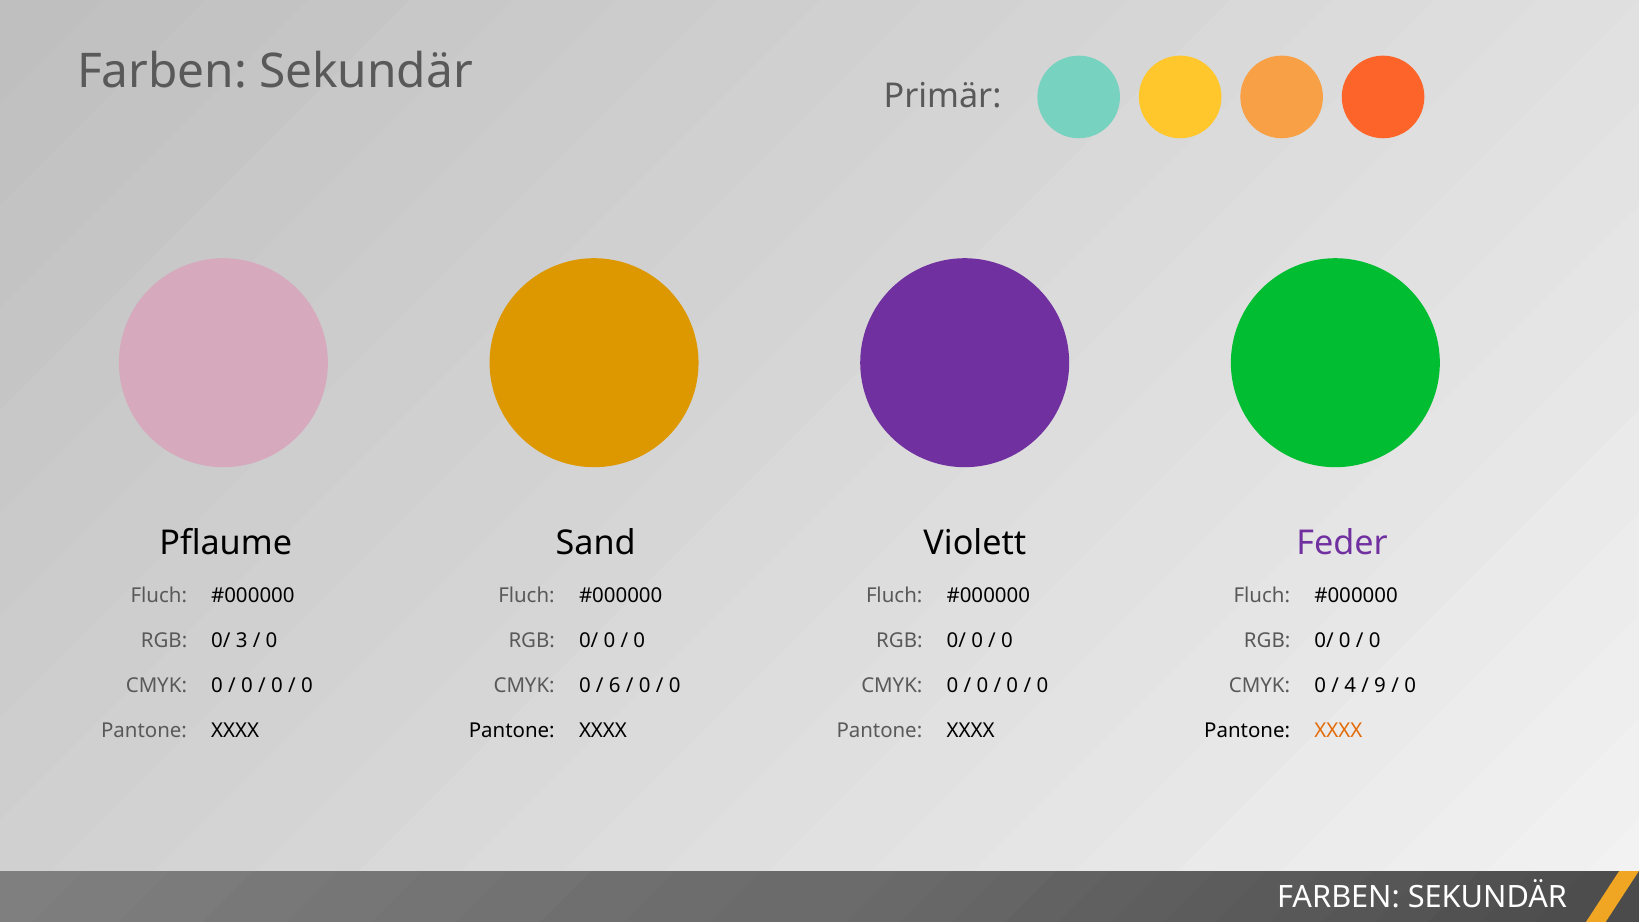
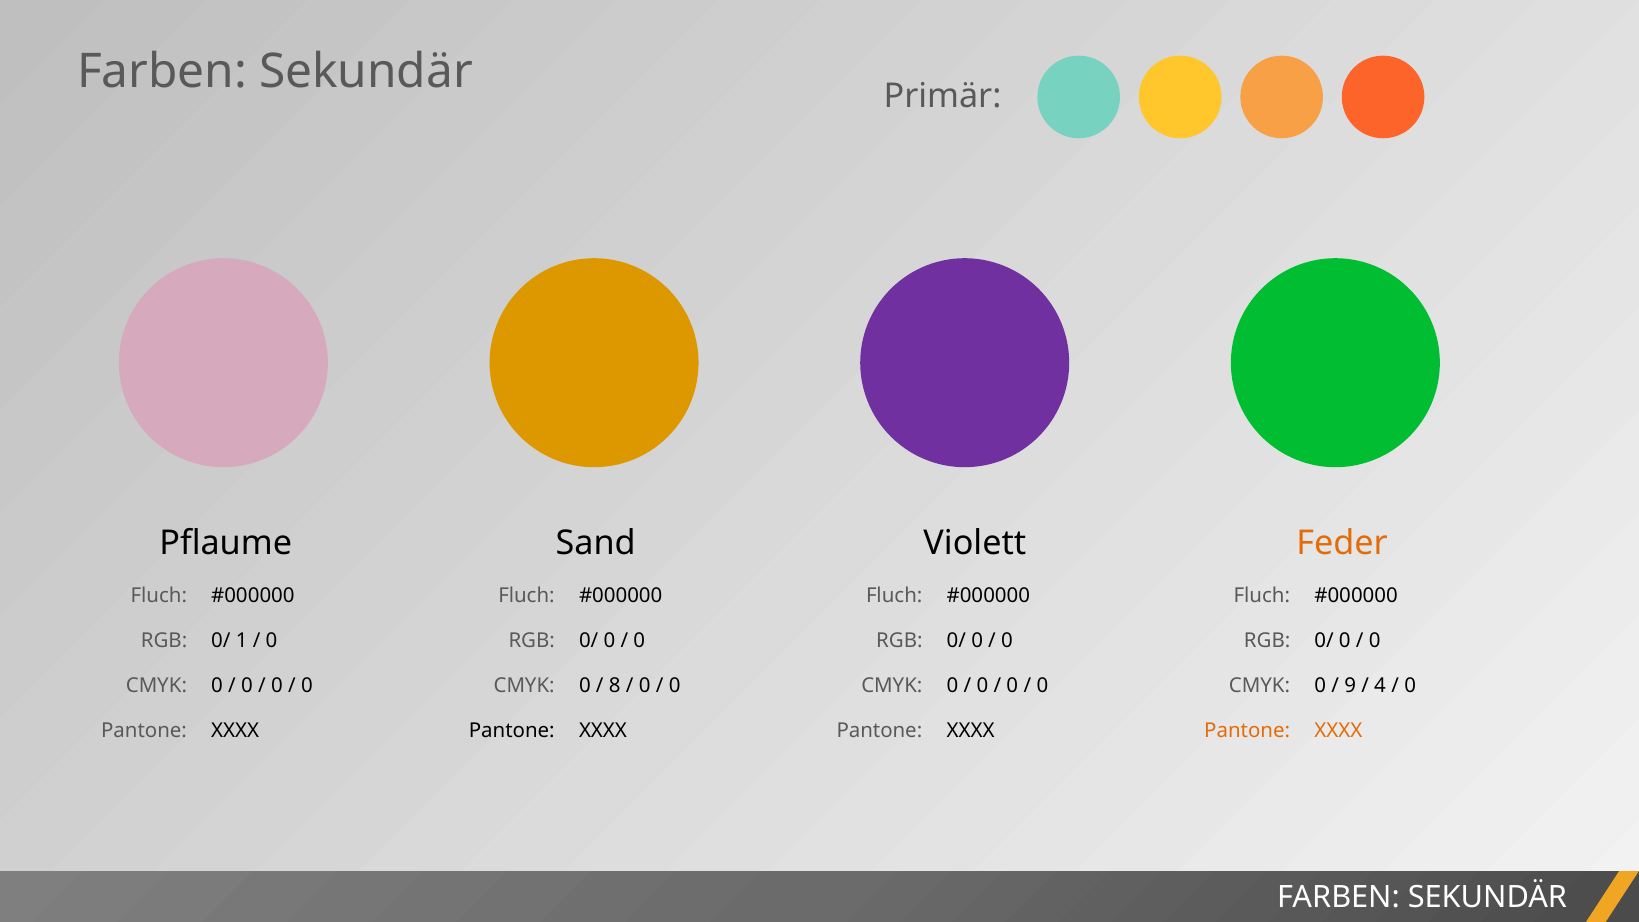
Feder colour: purple -> orange (1342, 543)
3: 3 -> 1 (242, 641)
6: 6 -> 8 (615, 686)
4: 4 -> 9 (1350, 686)
9: 9 -> 4 (1380, 686)
Pantone colour: black -> orange (1247, 731)
